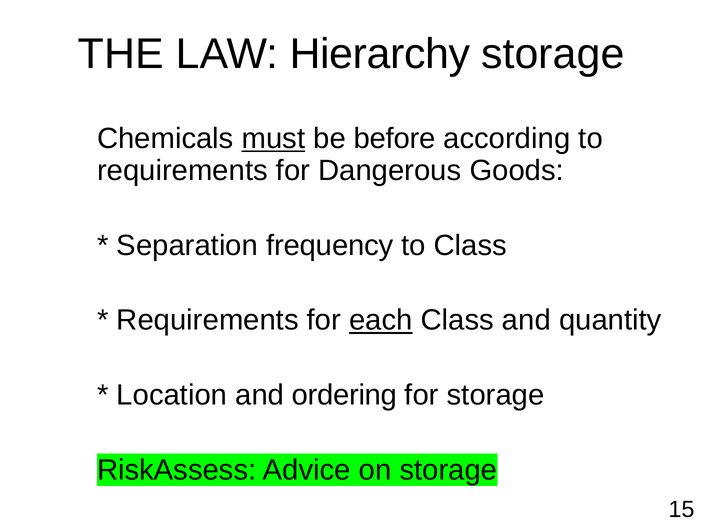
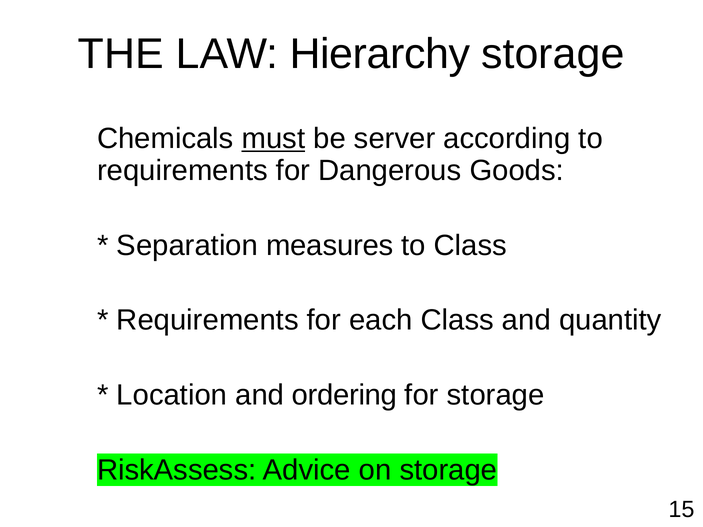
before: before -> server (395, 139)
frequency: frequency -> measures (330, 245)
each underline: present -> none (381, 320)
